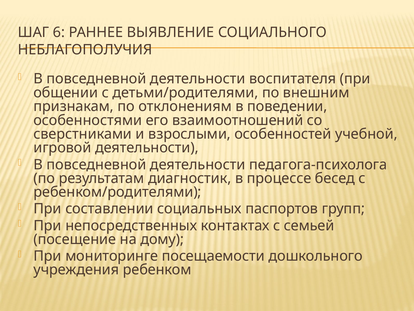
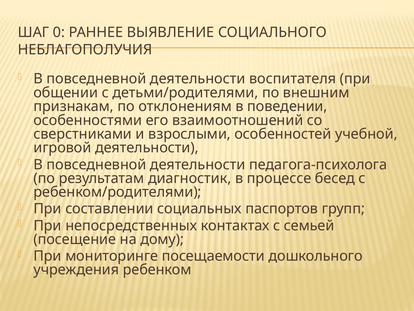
6: 6 -> 0 (59, 32)
